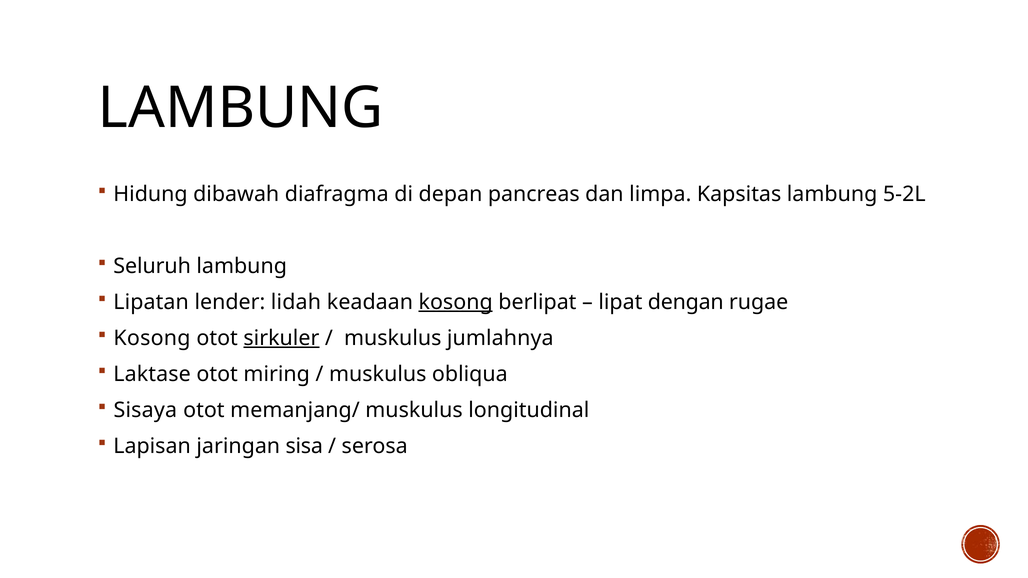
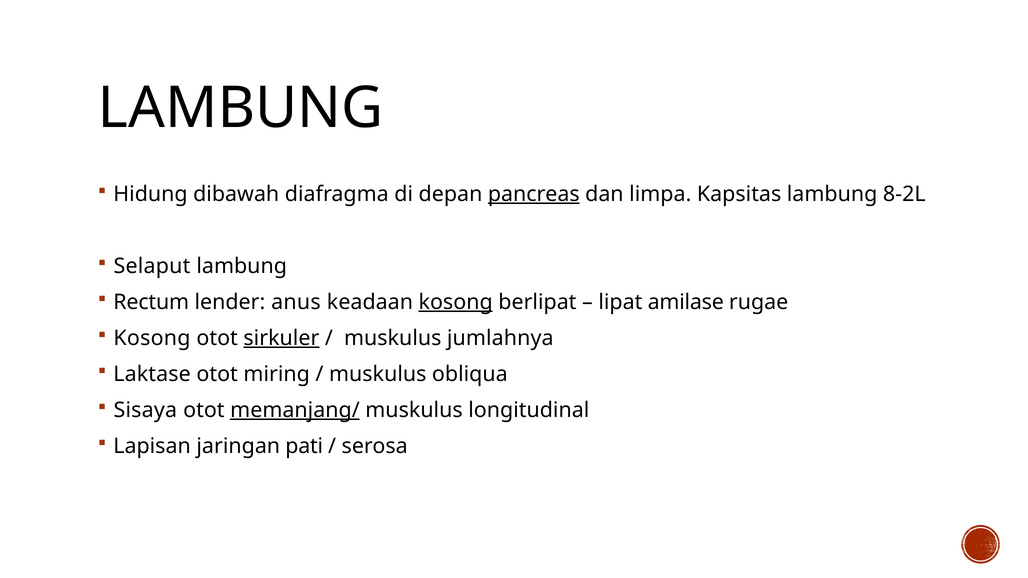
pancreas underline: none -> present (534, 194)
5-2L: 5-2L -> 8-2L (904, 194)
Seluruh: Seluruh -> Selaput (152, 266)
Lipatan: Lipatan -> Rectum (151, 302)
lidah: lidah -> anus (296, 302)
dengan: dengan -> amilase (686, 302)
memanjang/ underline: none -> present (295, 410)
sisa: sisa -> pati (304, 446)
